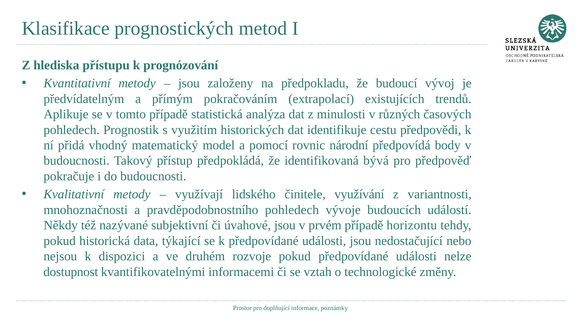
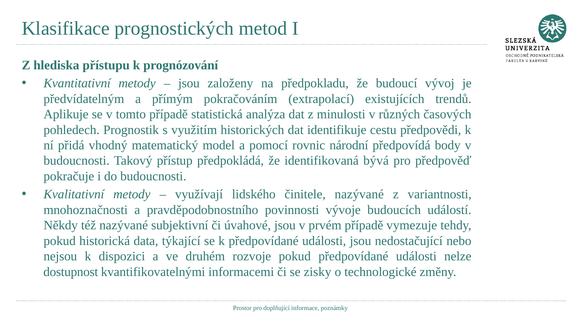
činitele využívání: využívání -> nazývané (359, 194)
pravděpodobnostního pohledech: pohledech -> povinnosti (292, 210)
horizontu: horizontu -> vymezuje (412, 225)
vztah: vztah -> zisky (318, 272)
